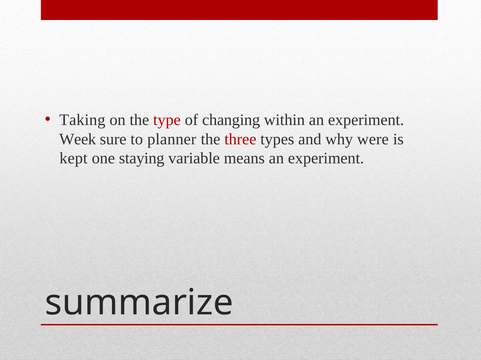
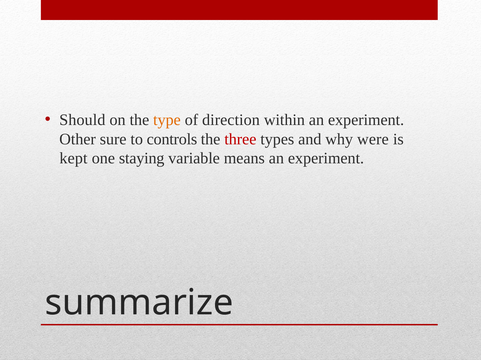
Taking: Taking -> Should (82, 120)
type colour: red -> orange (167, 120)
changing: changing -> direction (231, 120)
Week: Week -> Other (78, 139)
planner: planner -> controls (172, 139)
